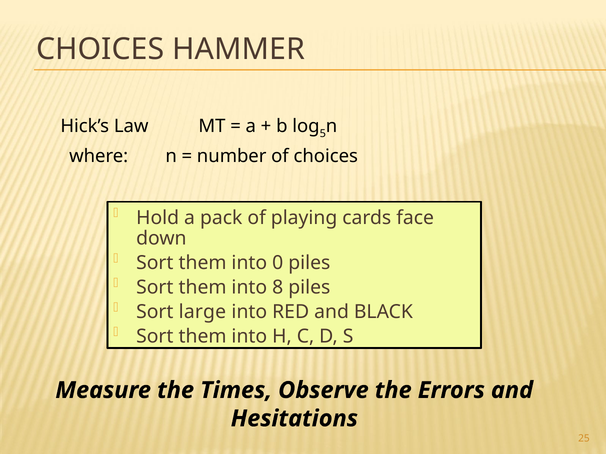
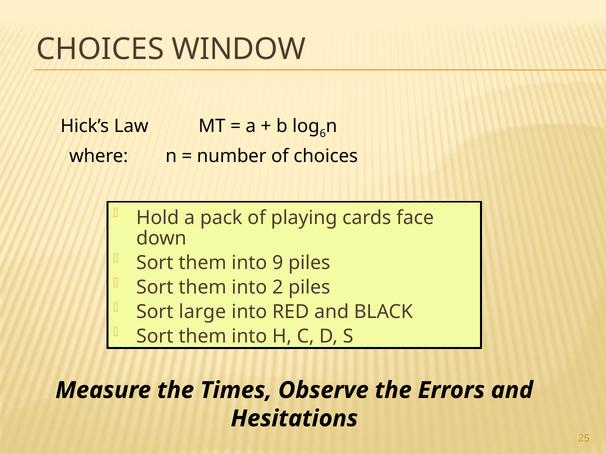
HAMMER: HAMMER -> WINDOW (239, 49)
5: 5 -> 6 (323, 134)
0: 0 -> 9 (278, 263)
8: 8 -> 2 (278, 288)
